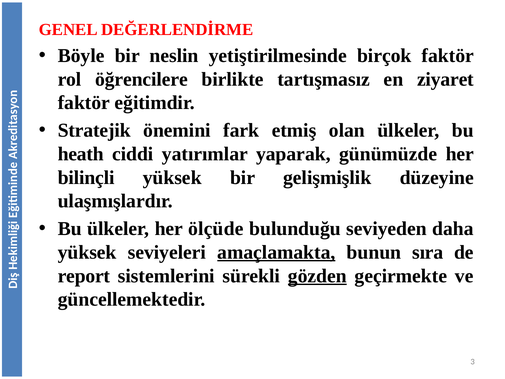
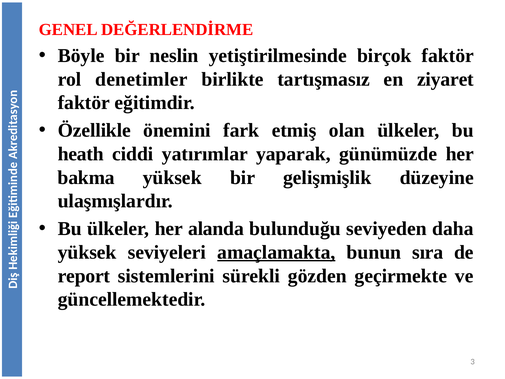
öğrencilere: öğrencilere -> denetimler (141, 79)
Stratejik: Stratejik -> Özellikle (94, 130)
bilinçli: bilinçli -> bakma (86, 177)
ölçüde: ölçüde -> alanda (216, 229)
gözden underline: present -> none (317, 276)
